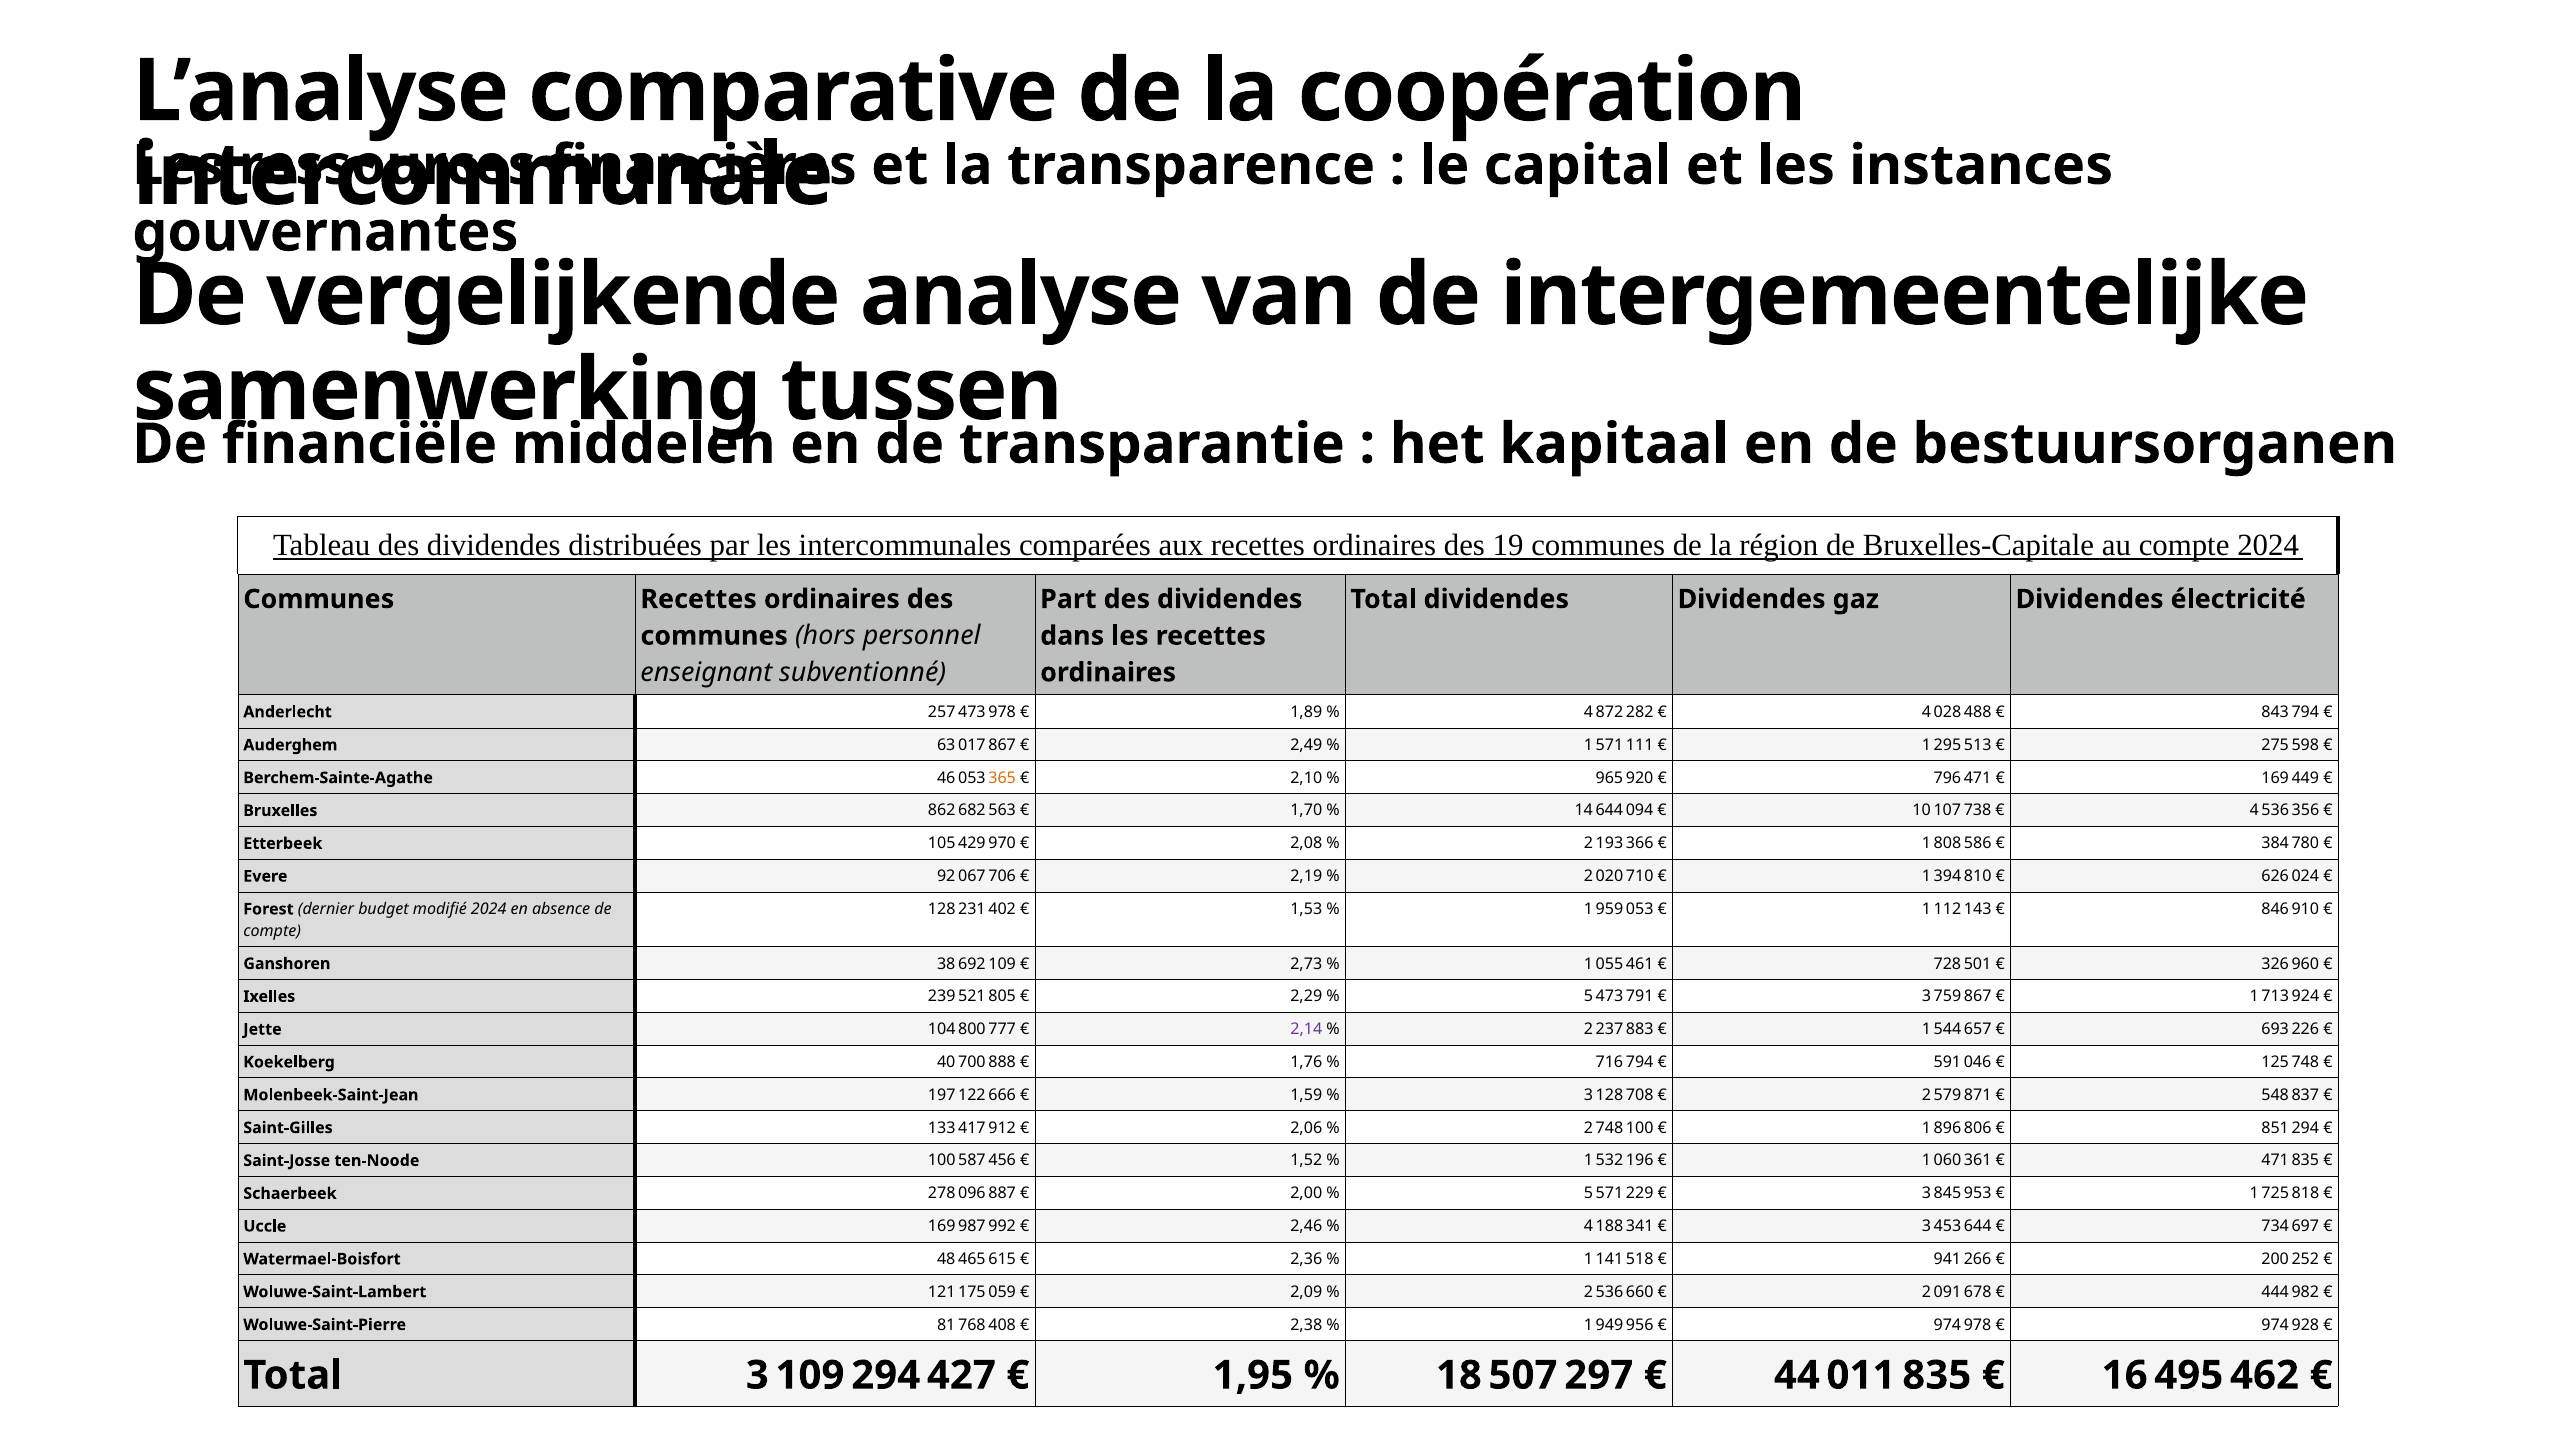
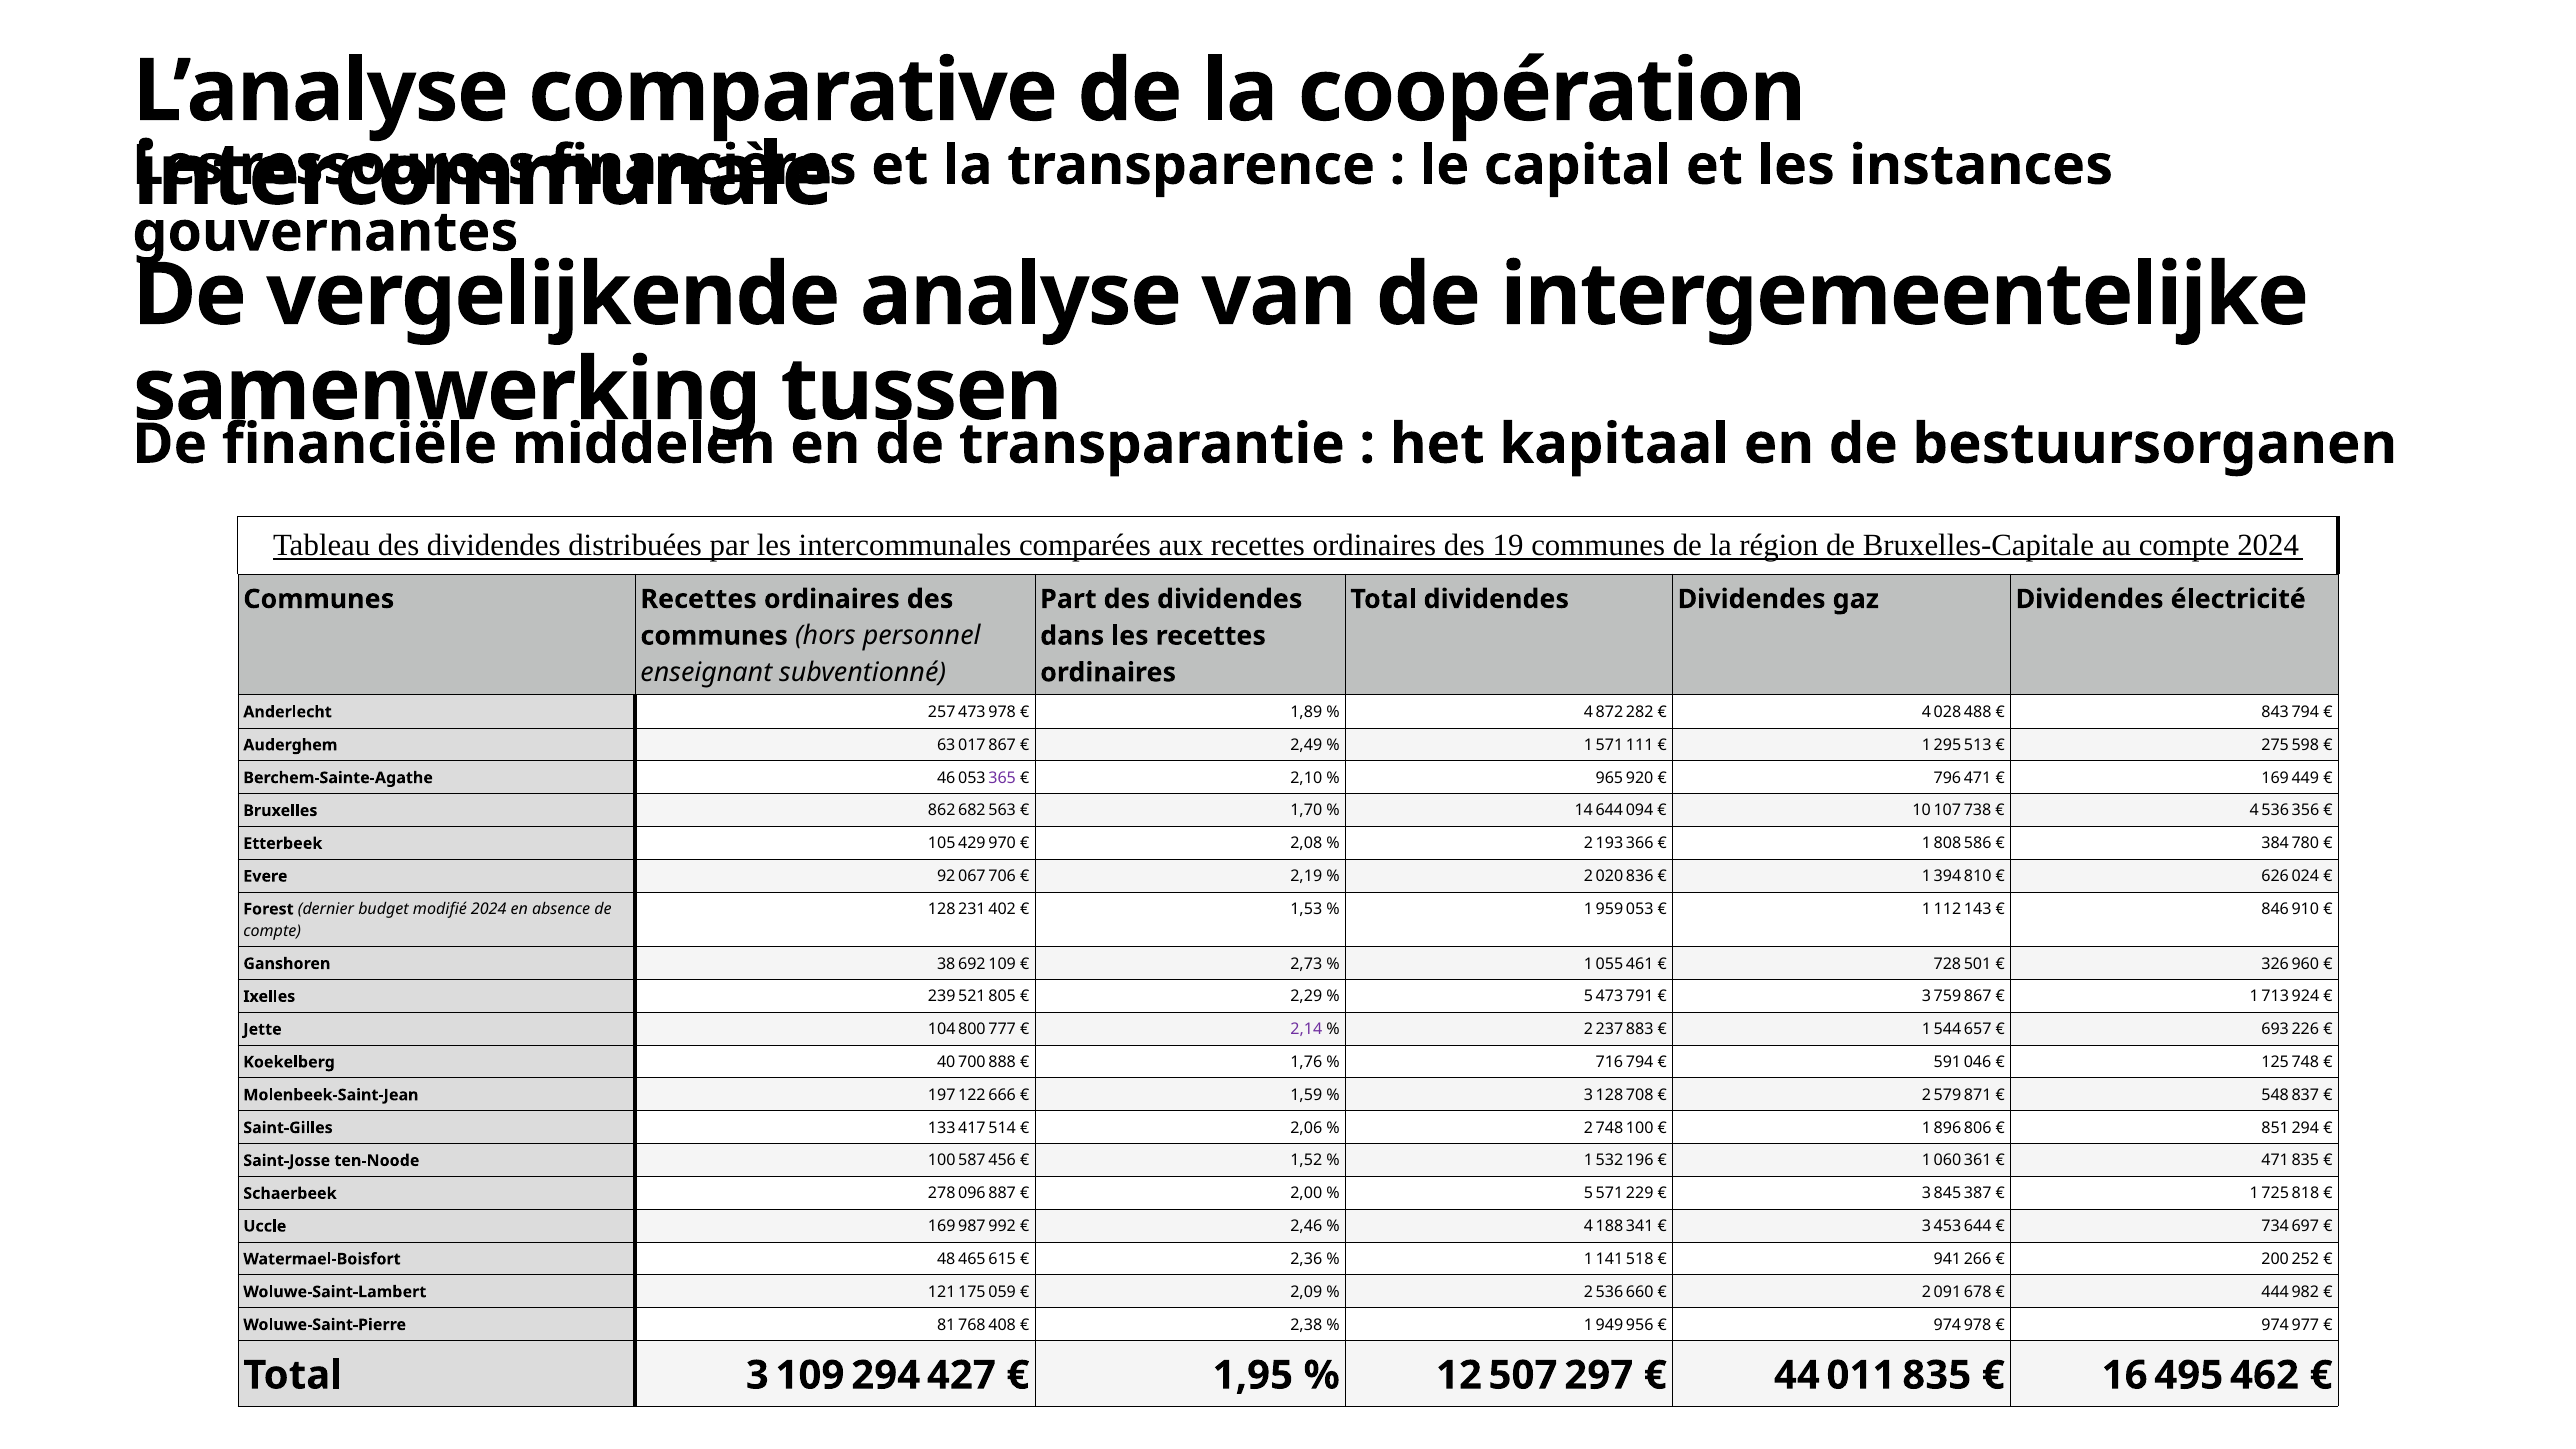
365 colour: orange -> purple (1002, 778)
710: 710 -> 836 (1640, 876)
912: 912 -> 514 (1002, 1128)
953: 953 -> 387 (1978, 1193)
928: 928 -> 977 (2305, 1325)
18: 18 -> 12 (1459, 1375)
